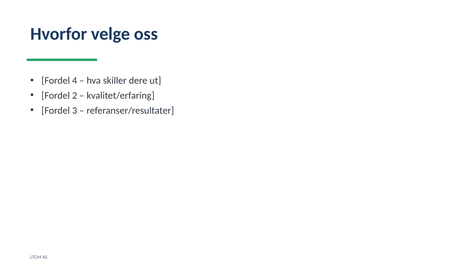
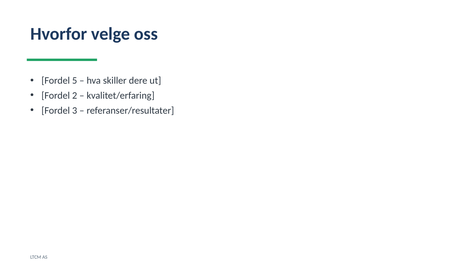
4: 4 -> 5 (75, 81)
